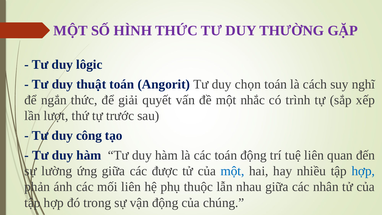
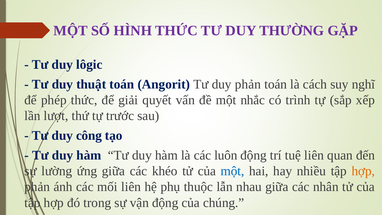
duy chọn: chọn -> phản (248, 84)
ngắn: ngắn -> phép (54, 100)
các toán: toán -> luôn (226, 155)
được: được -> khéo (165, 171)
hợp colour: blue -> orange (363, 171)
